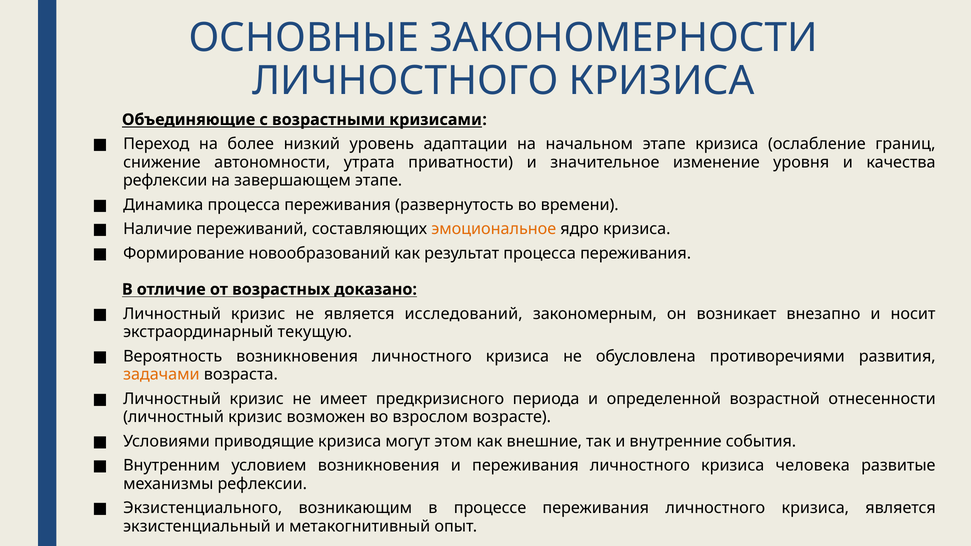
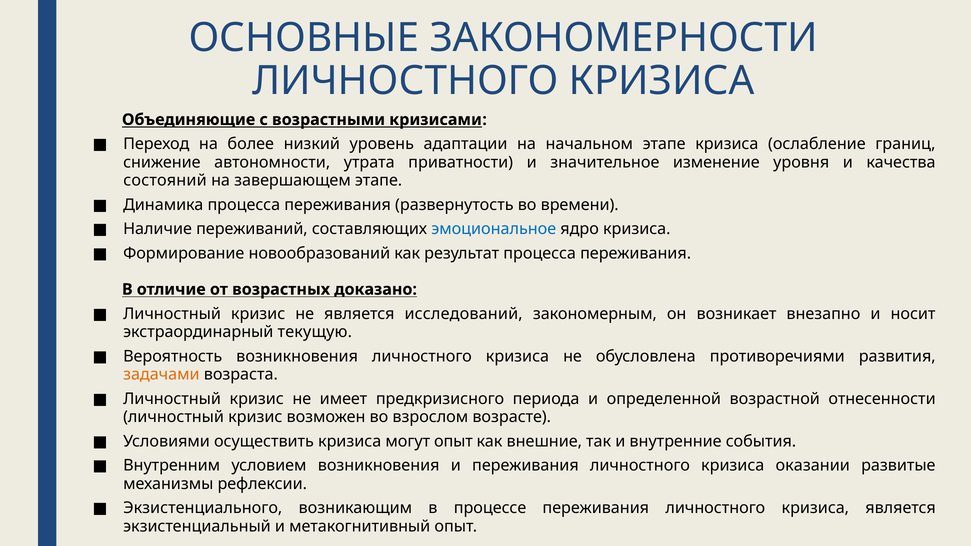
рефлексии: рефлексии -> состояний (165, 180)
эмоциональное colour: orange -> blue (494, 229)
приводящие: приводящие -> осуществить (264, 441)
могут этом: этом -> опыт (453, 441)
человека: человека -> оказании (813, 466)
